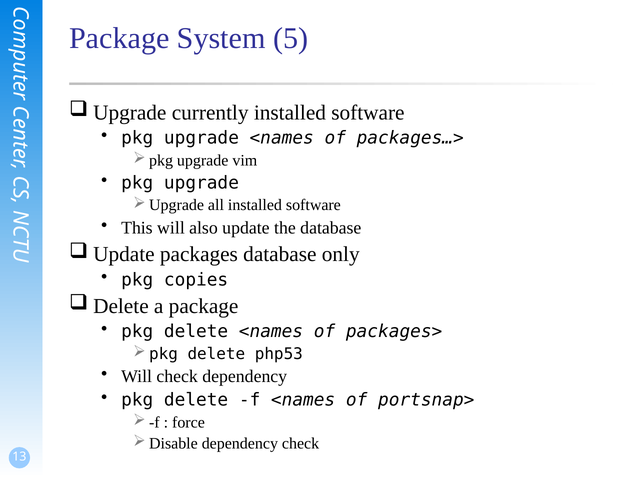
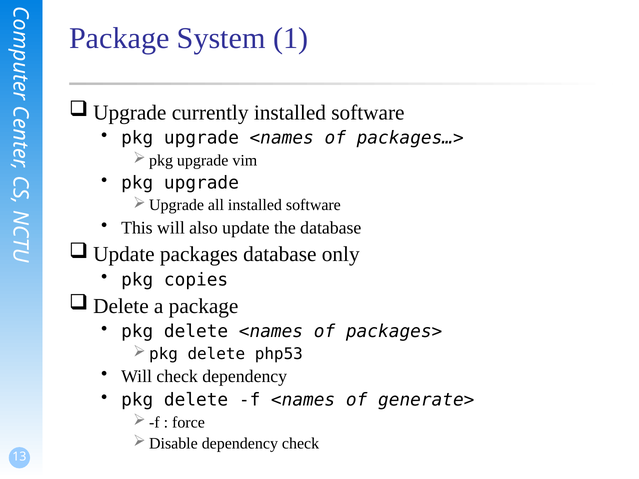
5: 5 -> 1 (291, 38)
portsnap>: portsnap> -> generate> (426, 400)
